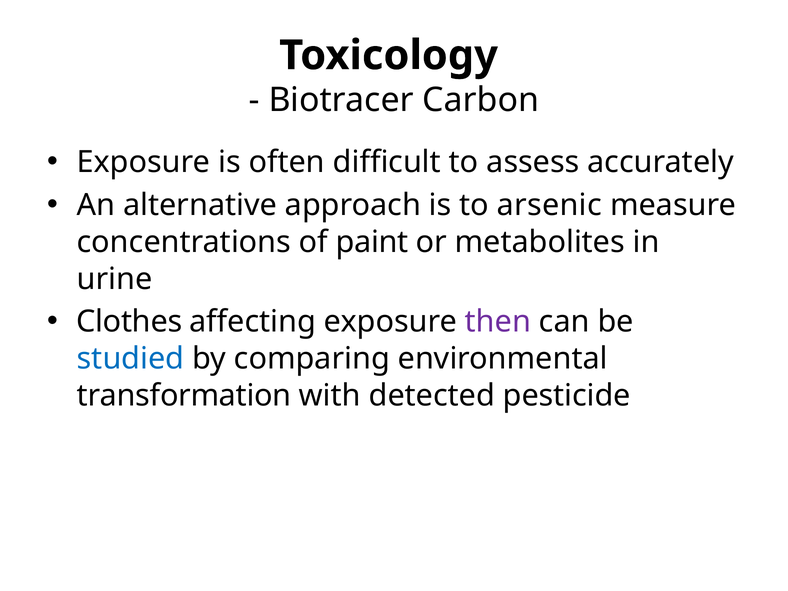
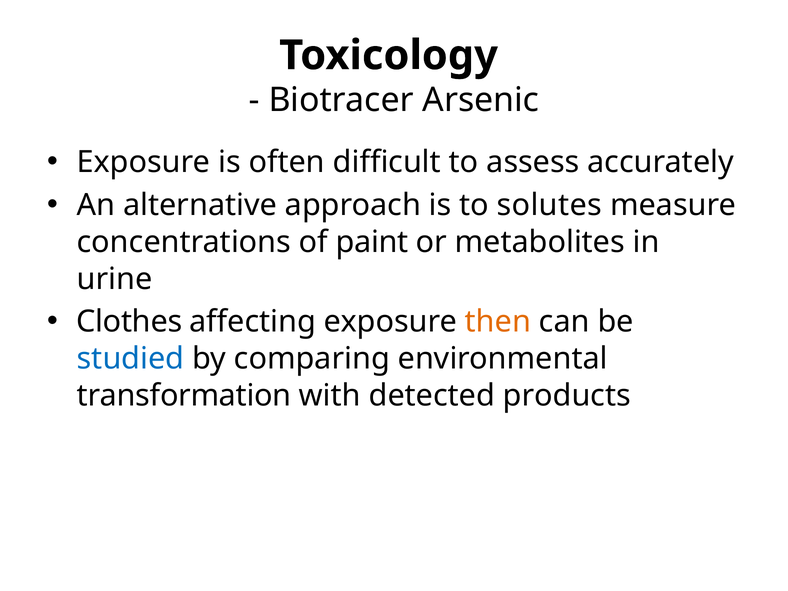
Carbon: Carbon -> Arsenic (481, 100)
arsenic: arsenic -> solutes (549, 205)
then colour: purple -> orange (498, 322)
pesticide: pesticide -> products (567, 395)
